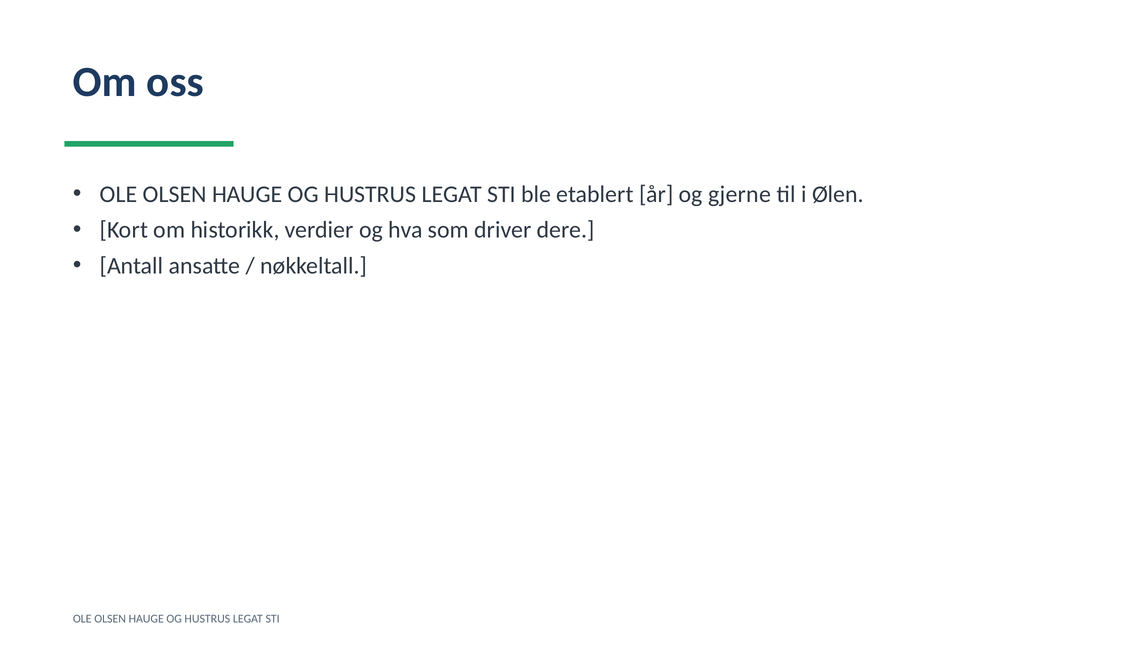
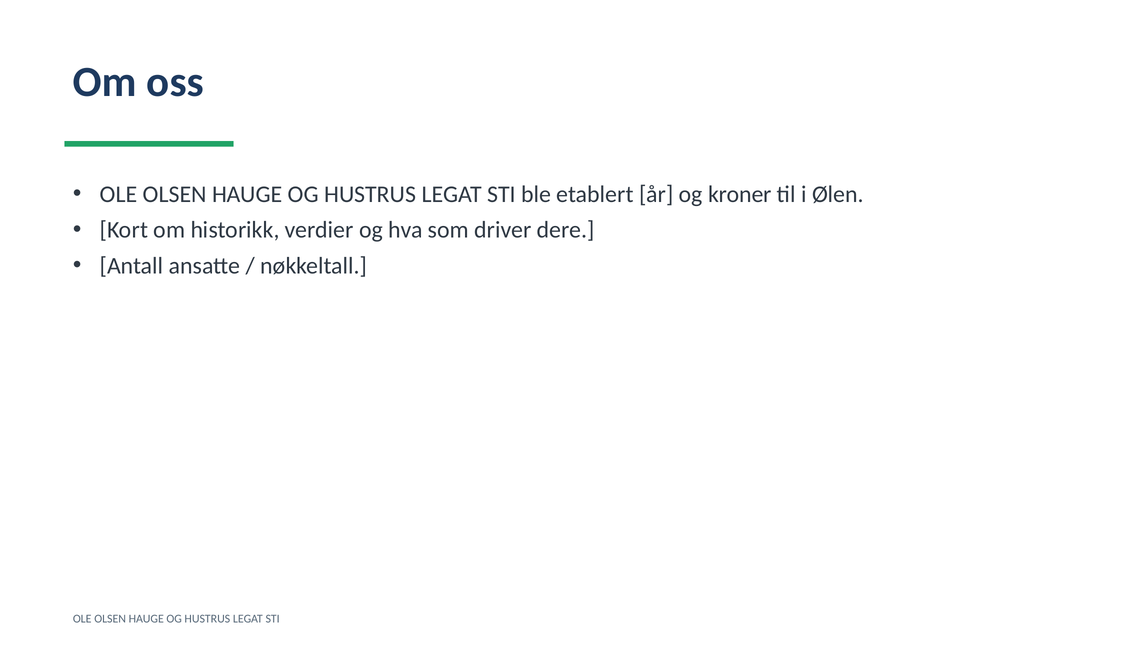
gjerne: gjerne -> kroner (740, 194)
